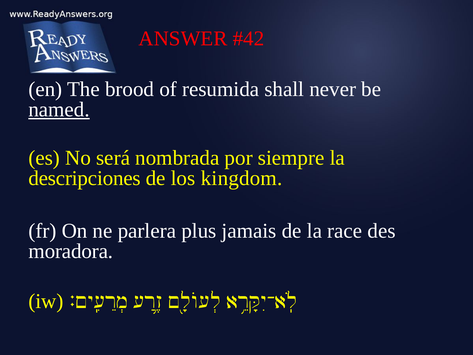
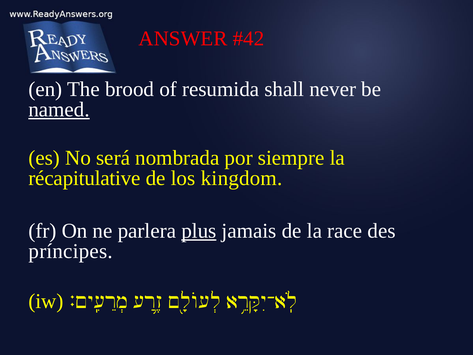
descripciones: descripciones -> récapitulative (85, 178)
plus underline: none -> present (199, 231)
moradora: moradora -> príncipes (71, 251)
